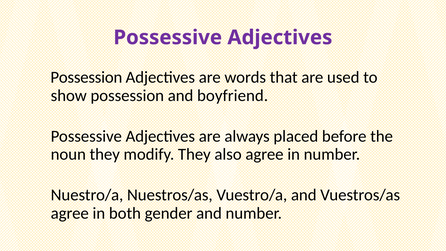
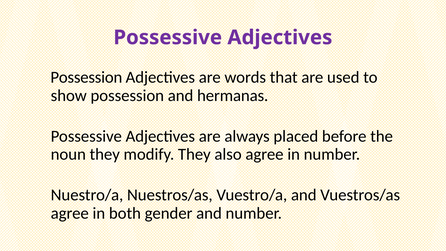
boyfriend: boyfriend -> hermanas (233, 95)
